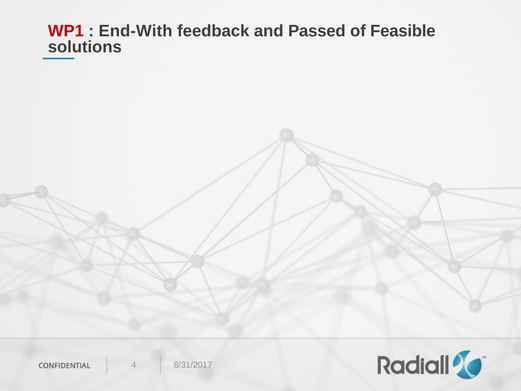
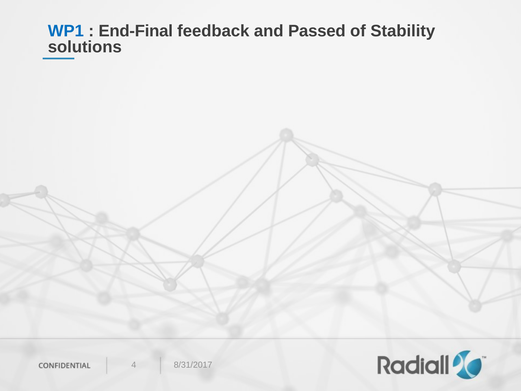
WP1 colour: red -> blue (66, 31)
End-With: End-With -> End-Final (136, 31)
Feasible: Feasible -> Stability (403, 31)
